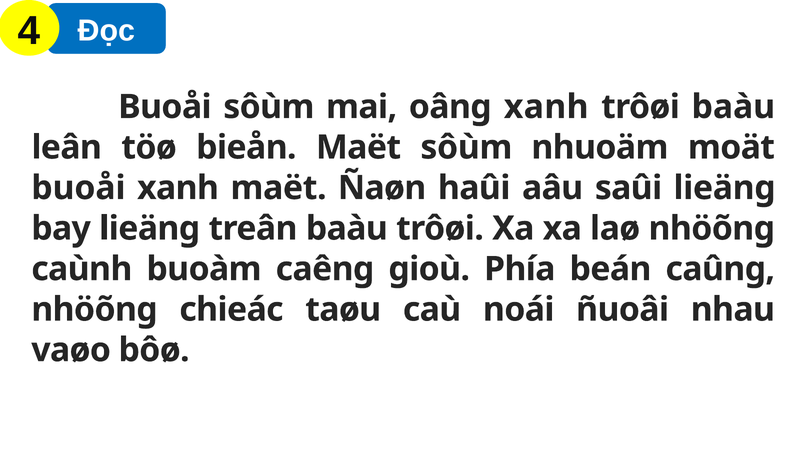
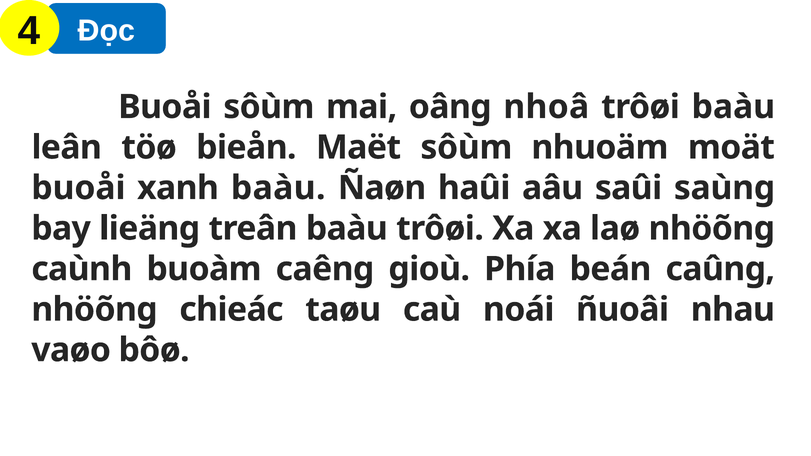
oâng xanh: xanh -> nhoâ (546, 107)
xanh maët: maët -> baàu (278, 188)
saûi lieäng: lieäng -> saùng (725, 188)
